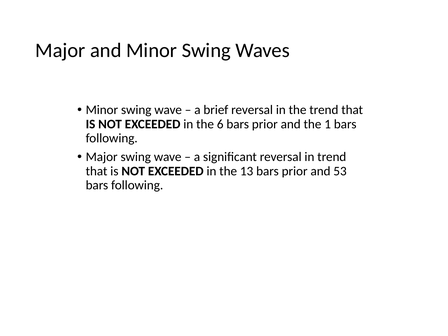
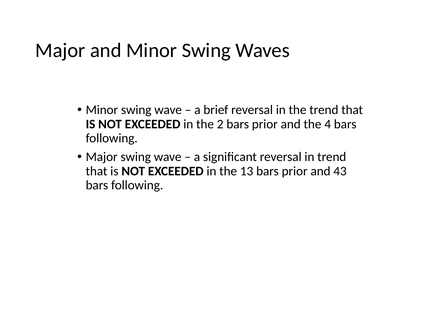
6: 6 -> 2 (220, 124)
1: 1 -> 4 (328, 124)
53: 53 -> 43 (340, 171)
